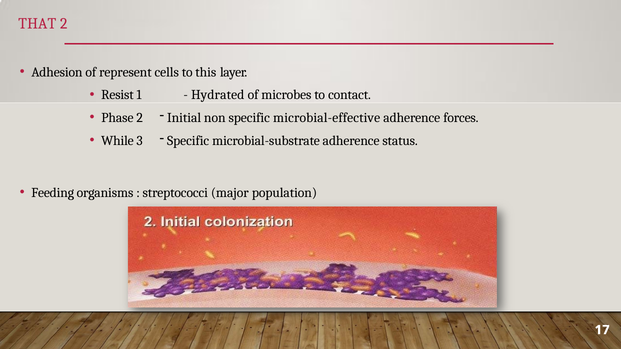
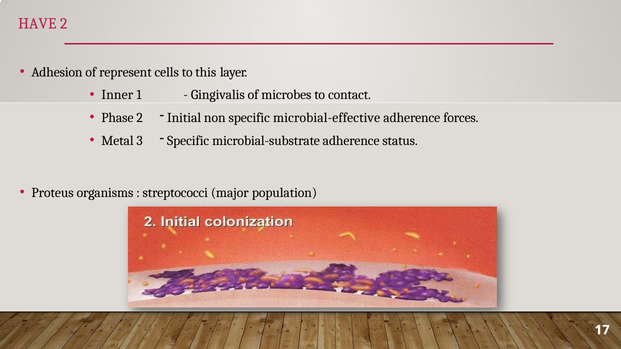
THAT: THAT -> HAVE (37, 24)
Resist: Resist -> Inner (117, 95)
Hydrated: Hydrated -> Gingivalis (218, 95)
While: While -> Metal (117, 141)
Feeding: Feeding -> Proteus (53, 193)
